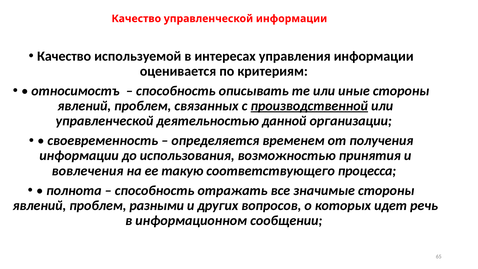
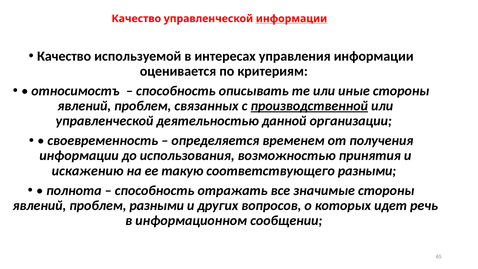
информации underline: none -> present (292, 19)
вовлечения: вовлечения -> искажению (88, 171)
соответствующего процесса: процесса -> разными (367, 171)
